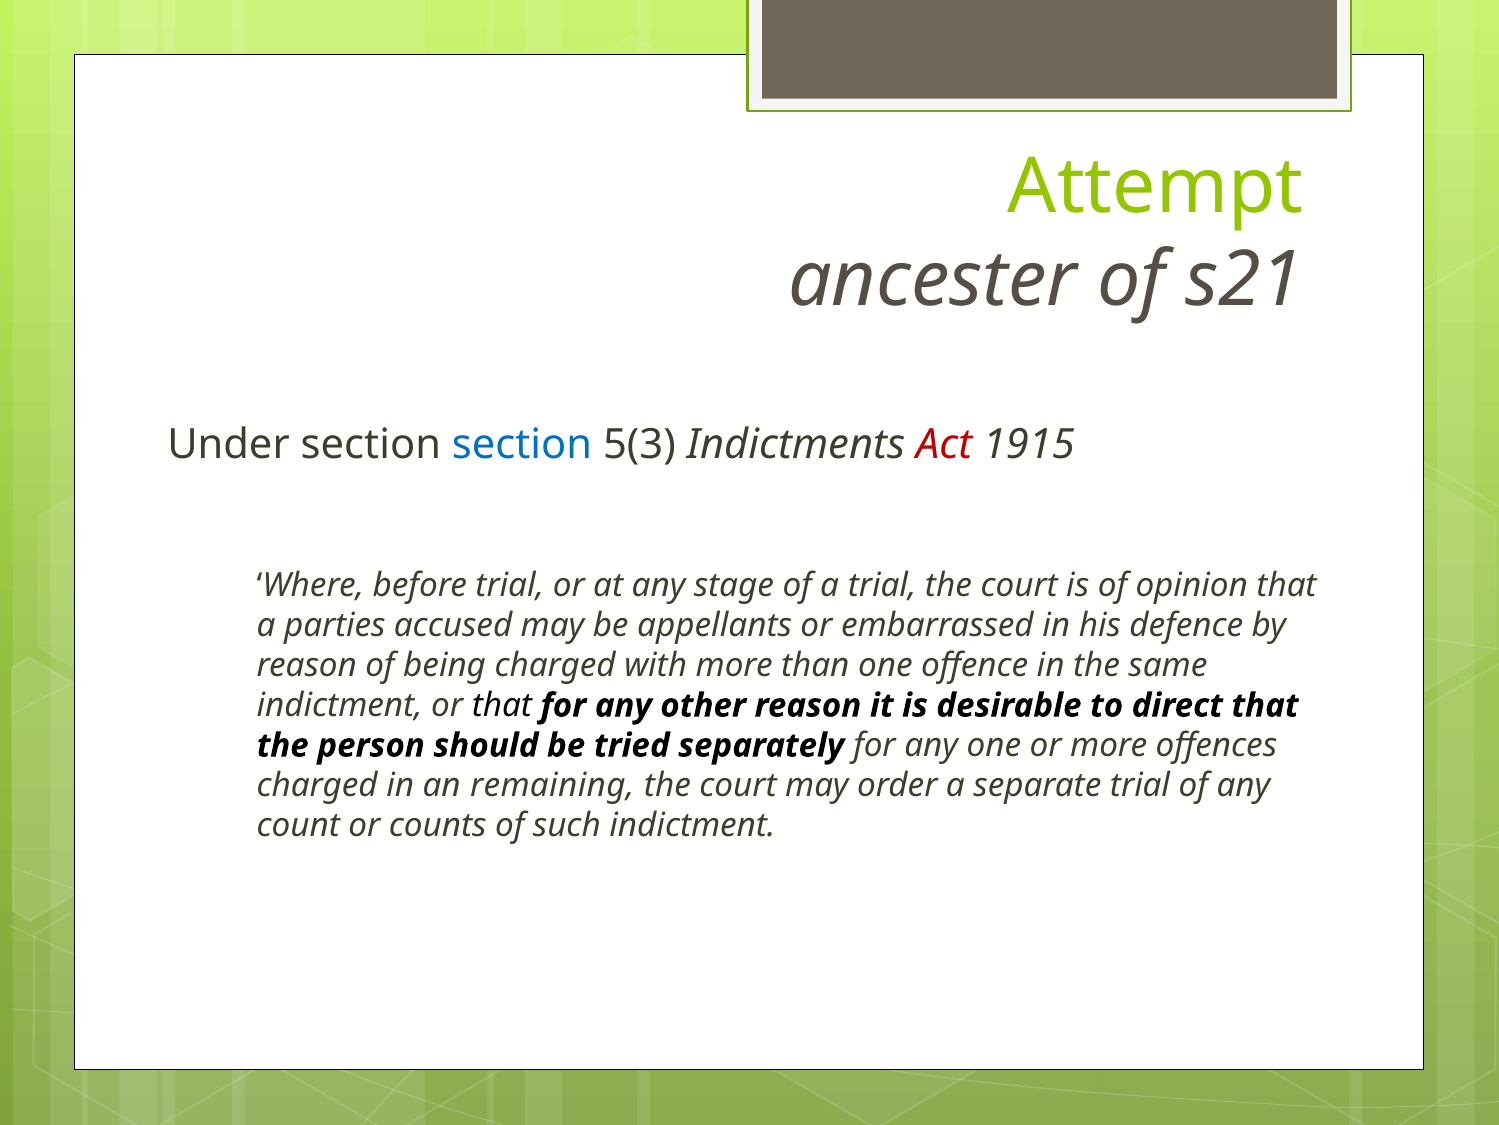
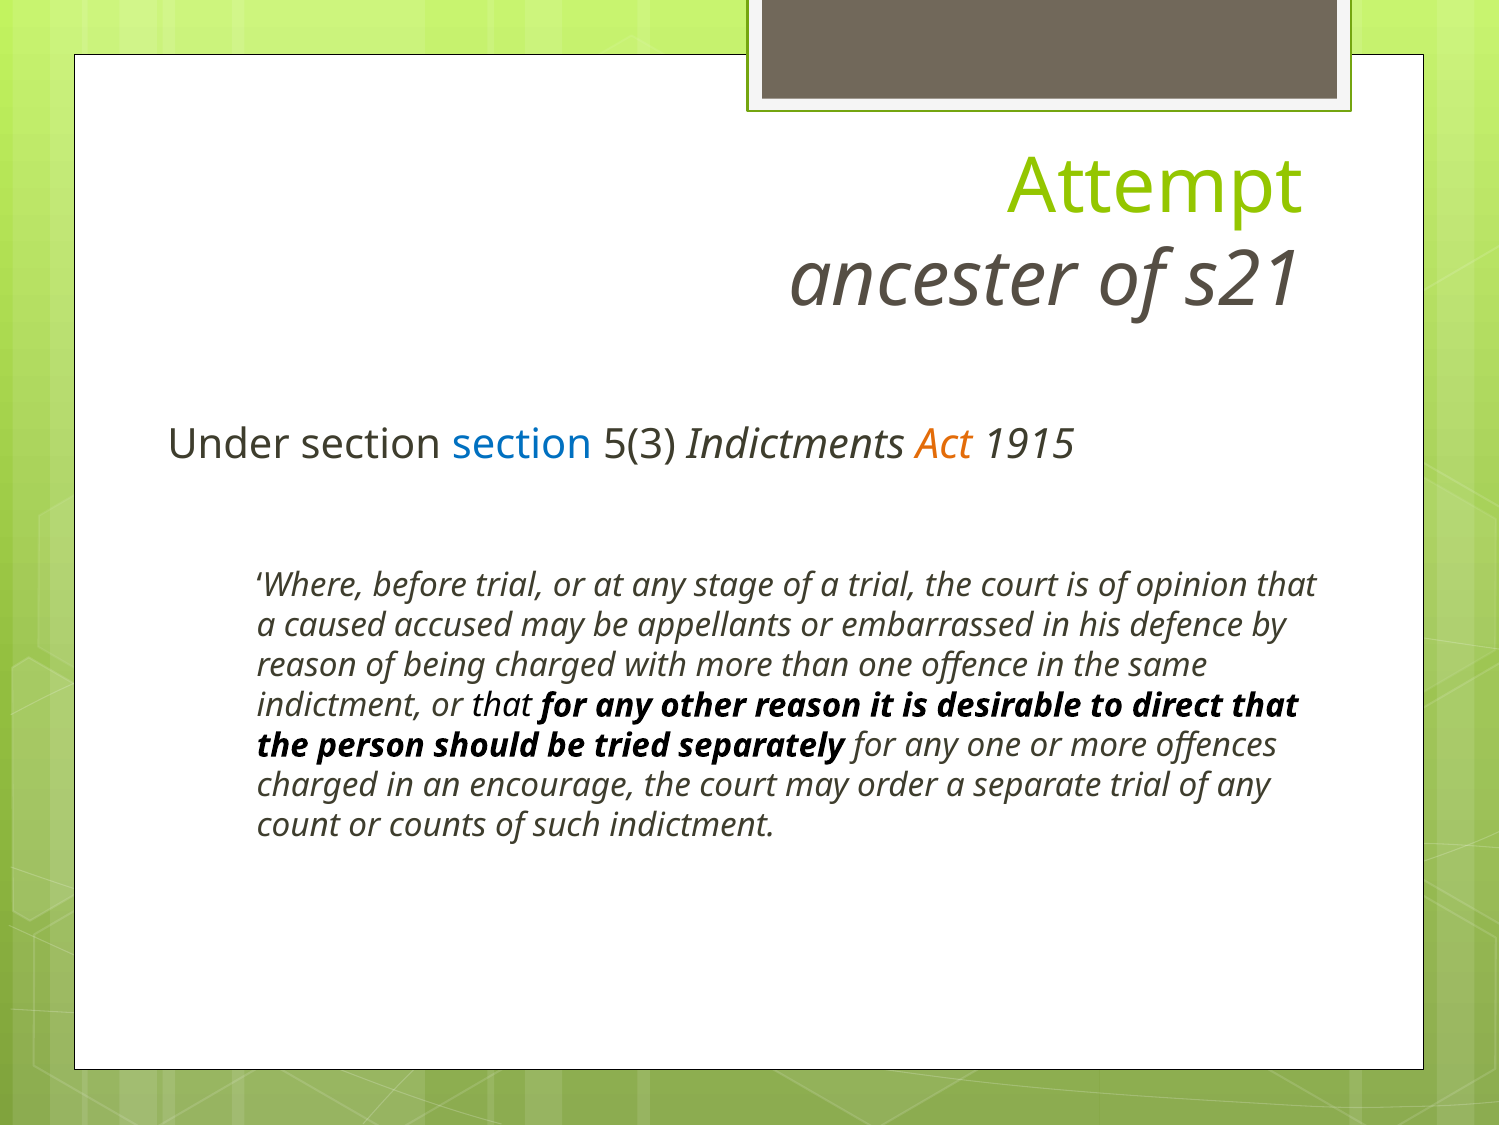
Act colour: red -> orange (944, 444)
parties: parties -> caused (335, 625)
remaining: remaining -> encourage (552, 785)
